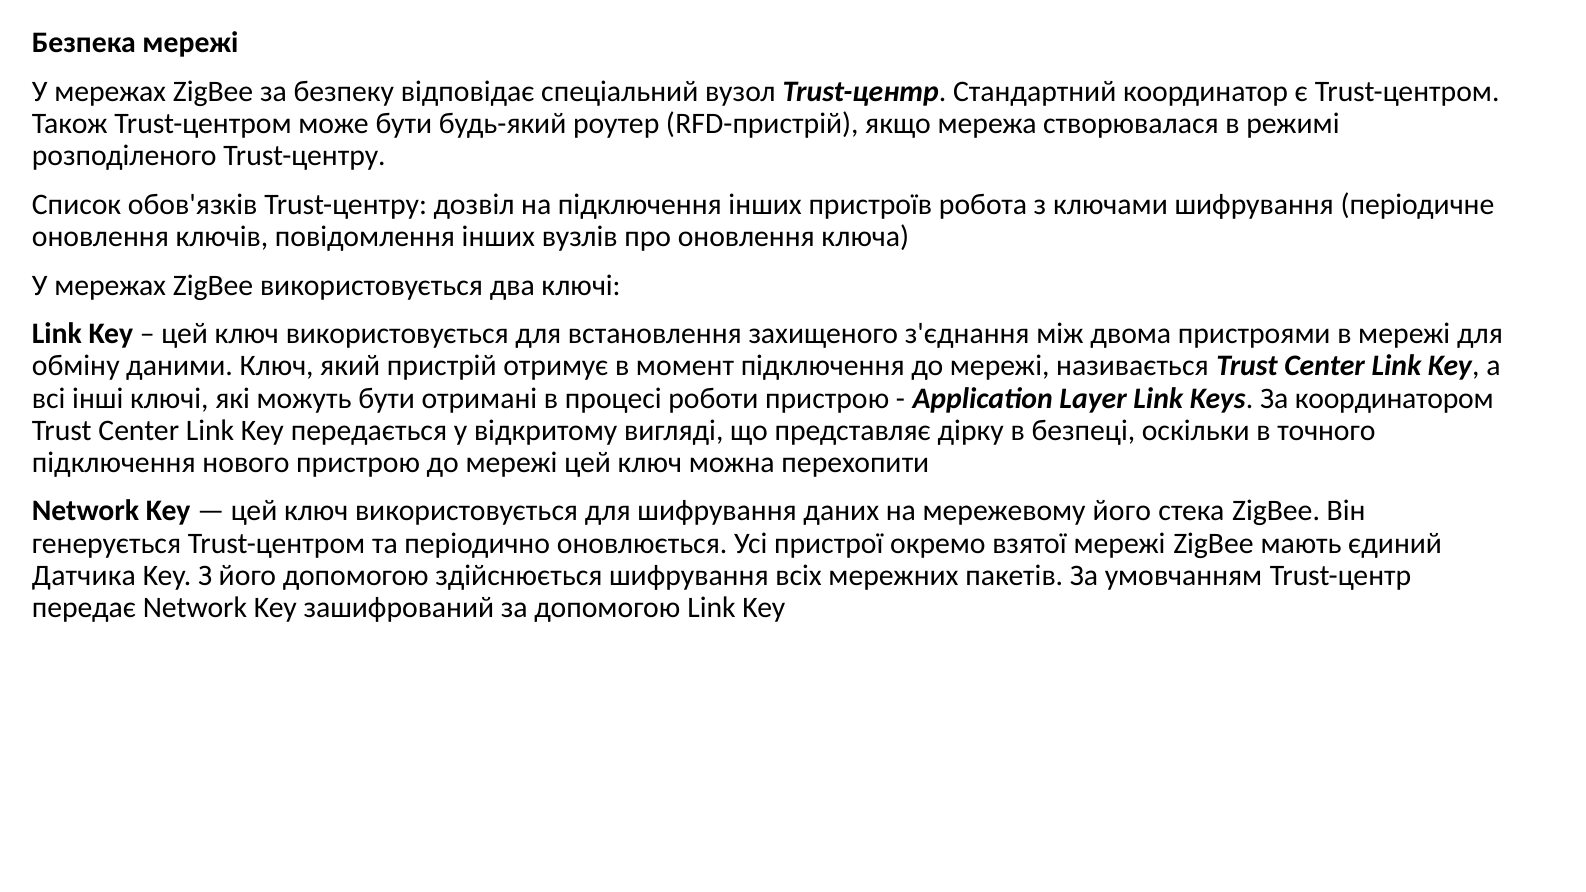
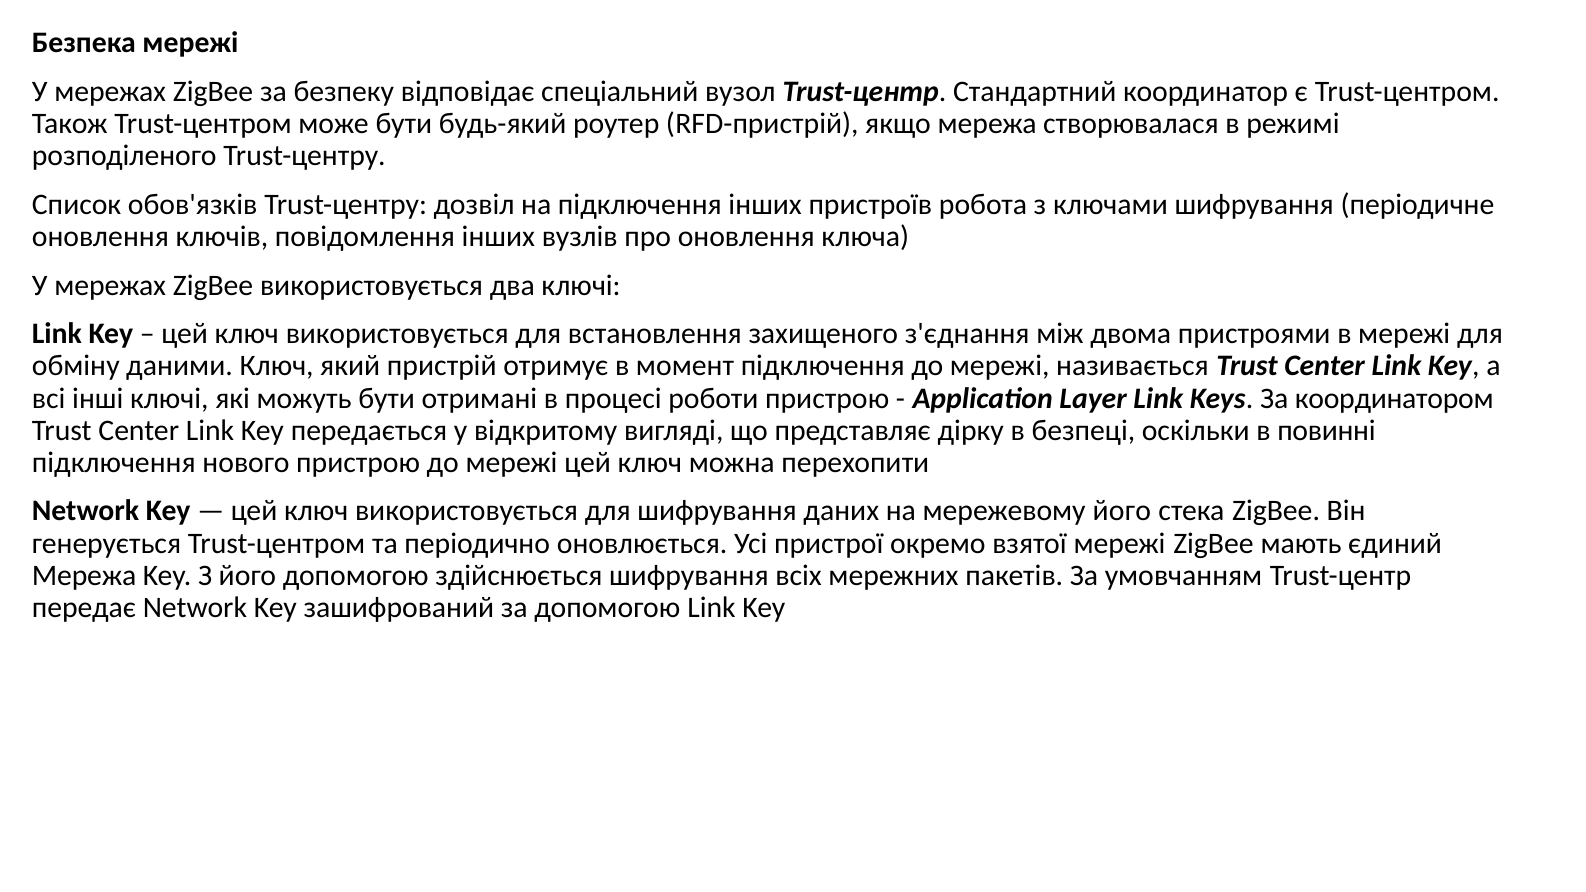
точного: точного -> повинні (1326, 430)
Датчика: Датчика -> Мережа (84, 575)
